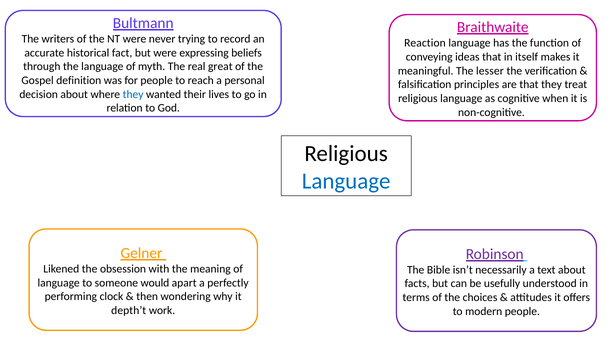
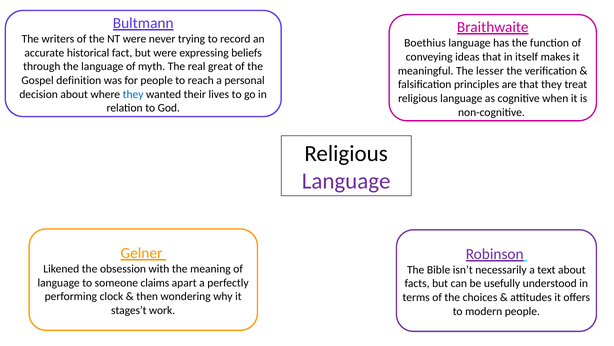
Reaction: Reaction -> Boethius (425, 43)
Language colour: blue -> purple (346, 181)
would: would -> claims (155, 282)
depth’t: depth’t -> stages’t (129, 310)
